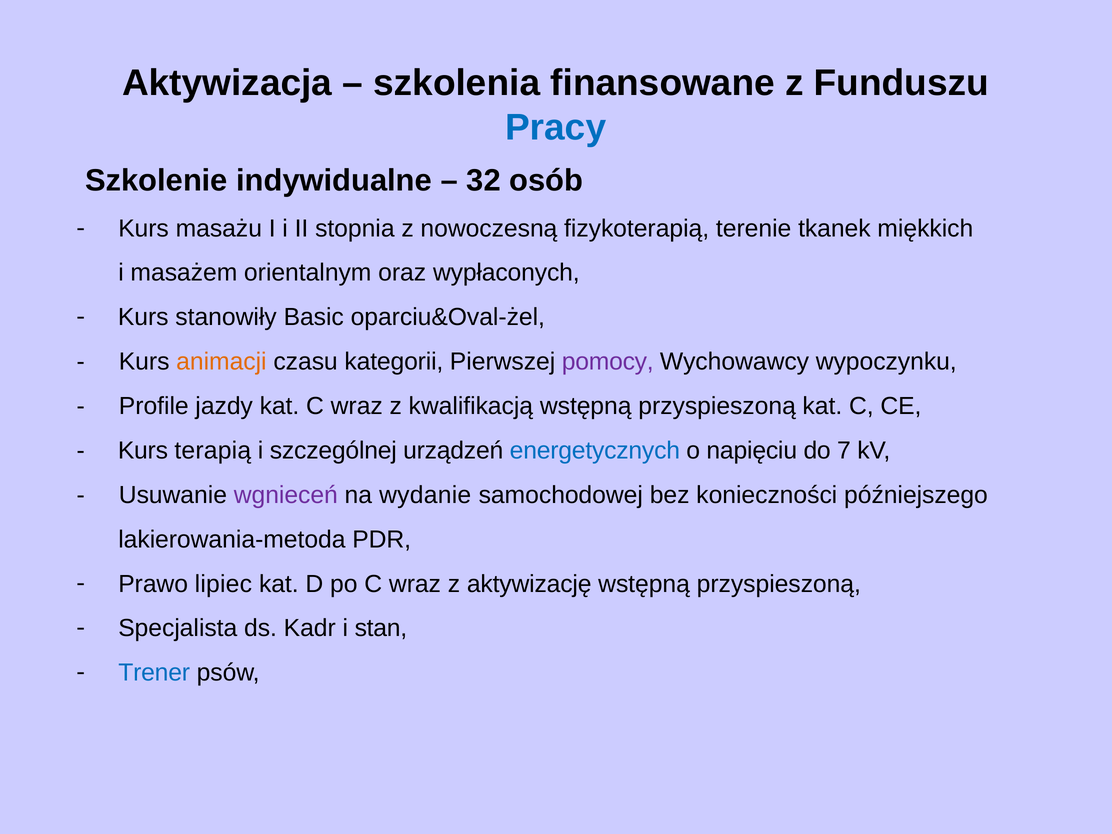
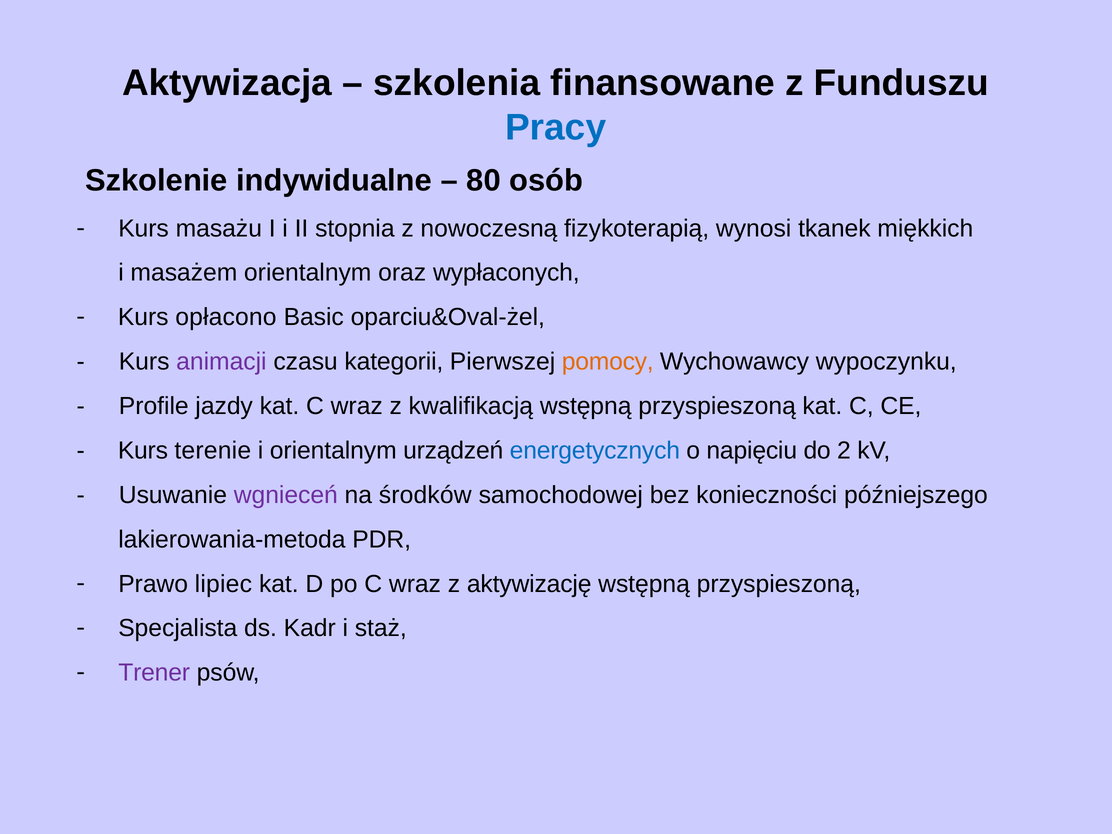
32: 32 -> 80 (484, 181)
terenie: terenie -> wynosi (754, 228)
stanowiły: stanowiły -> opłacono (226, 317)
animacji colour: orange -> purple (221, 362)
pomocy colour: purple -> orange (608, 362)
terapią: terapią -> terenie (213, 451)
i szczególnej: szczególnej -> orientalnym (333, 451)
7: 7 -> 2 (844, 451)
wydanie: wydanie -> środków (425, 495)
stan: stan -> staż (381, 628)
Trener colour: blue -> purple (154, 673)
